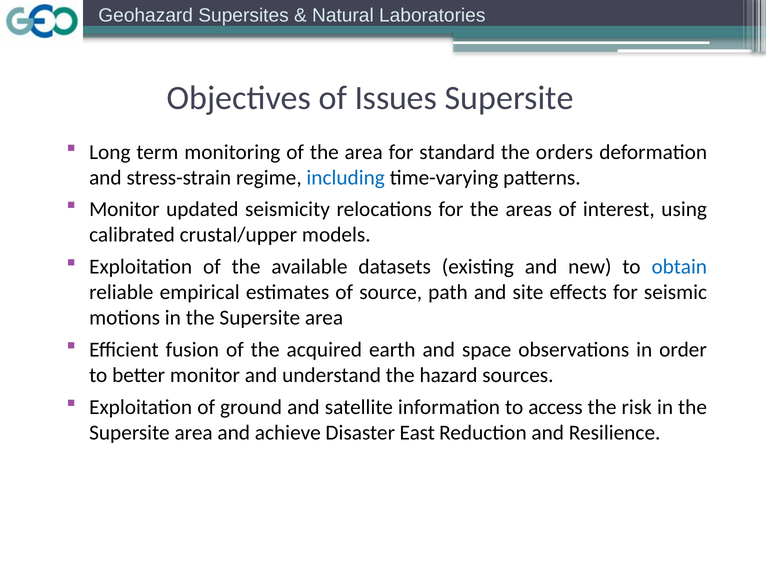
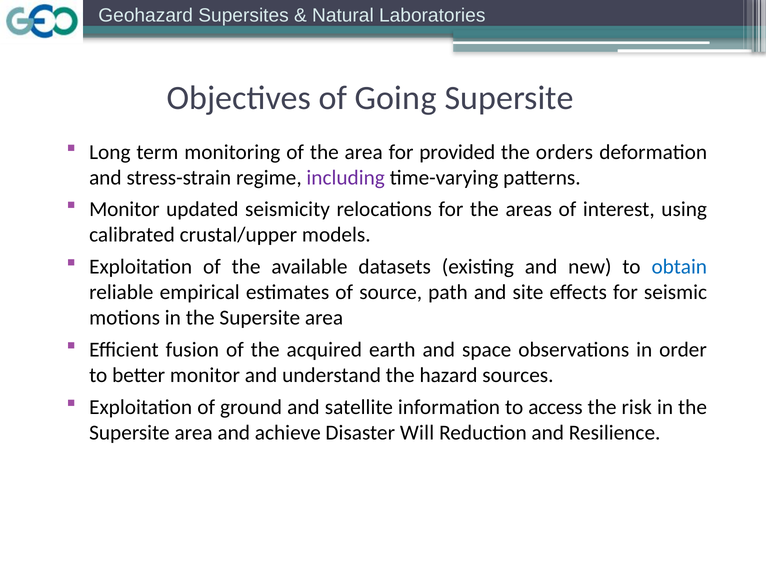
Issues: Issues -> Going (396, 98)
standard: standard -> provided (457, 152)
including colour: blue -> purple (346, 178)
East: East -> Will (417, 433)
